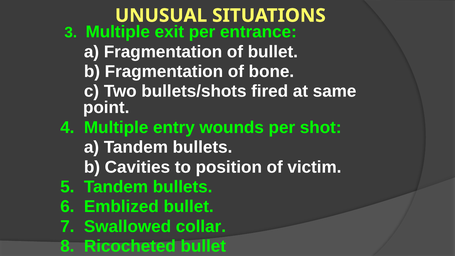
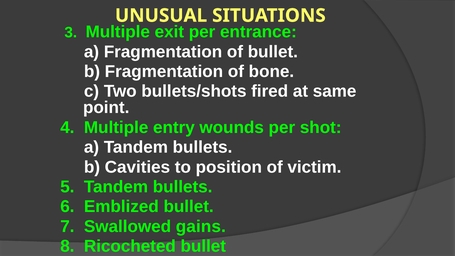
collar: collar -> gains (201, 226)
